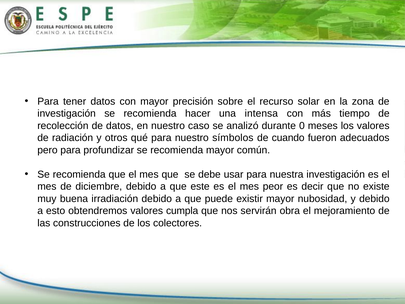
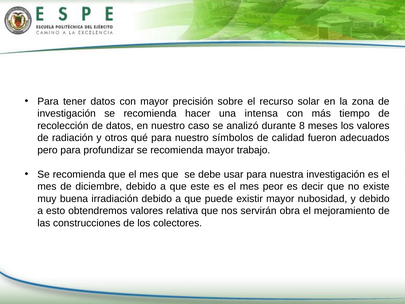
0: 0 -> 8 (302, 126)
cuando: cuando -> calidad (288, 138)
común: común -> trabajo (254, 150)
cumpla: cumpla -> relativa (182, 211)
